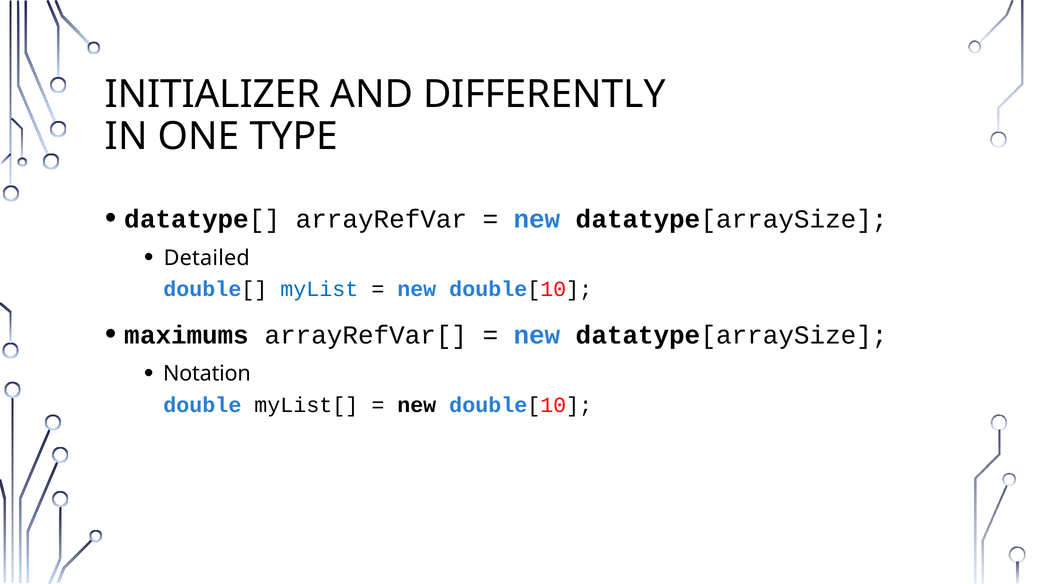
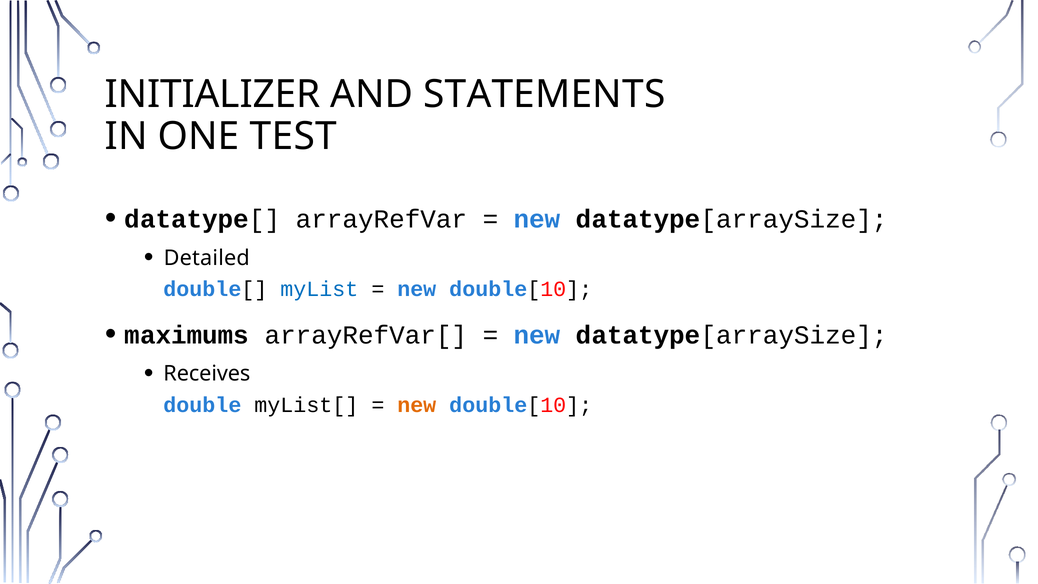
DIFFERENTLY: DIFFERENTLY -> STATEMENTS (544, 94)
TYPE: TYPE -> TEST (293, 136)
Notation: Notation -> Receives (207, 374)
new colour: black -> orange (417, 405)
